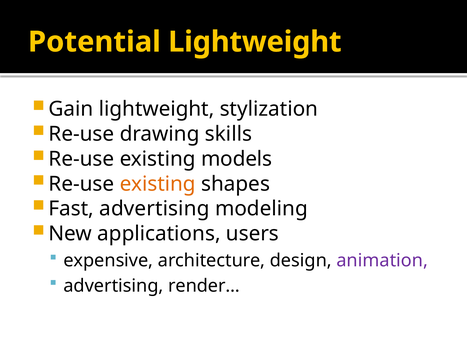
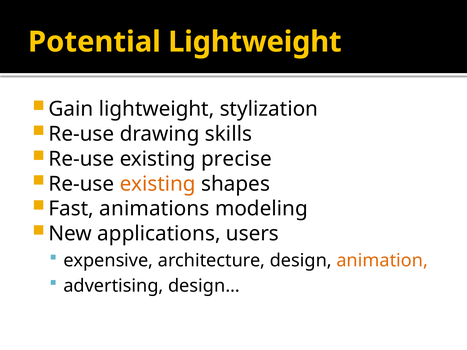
models: models -> precise (236, 159)
Fast advertising: advertising -> animations (154, 209)
animation colour: purple -> orange (382, 261)
render…: render… -> design… (204, 286)
